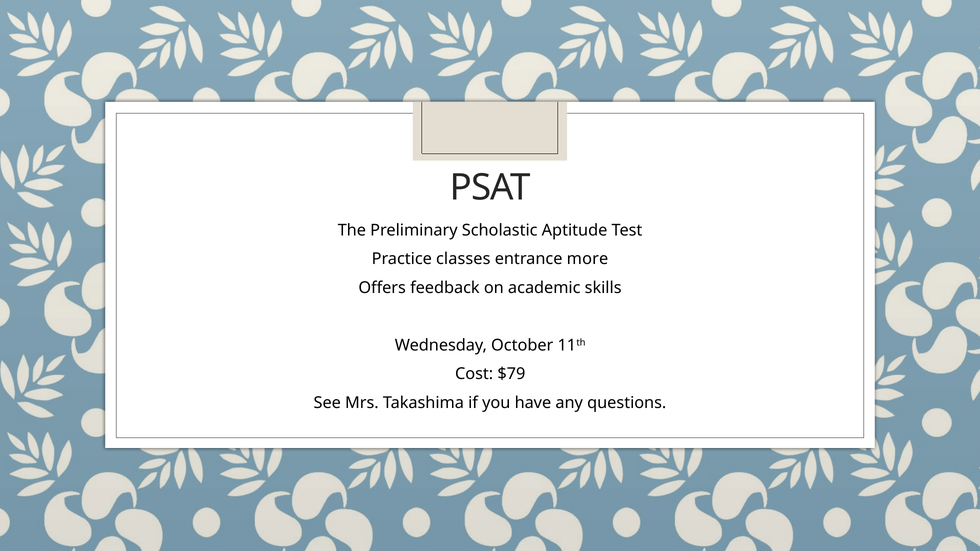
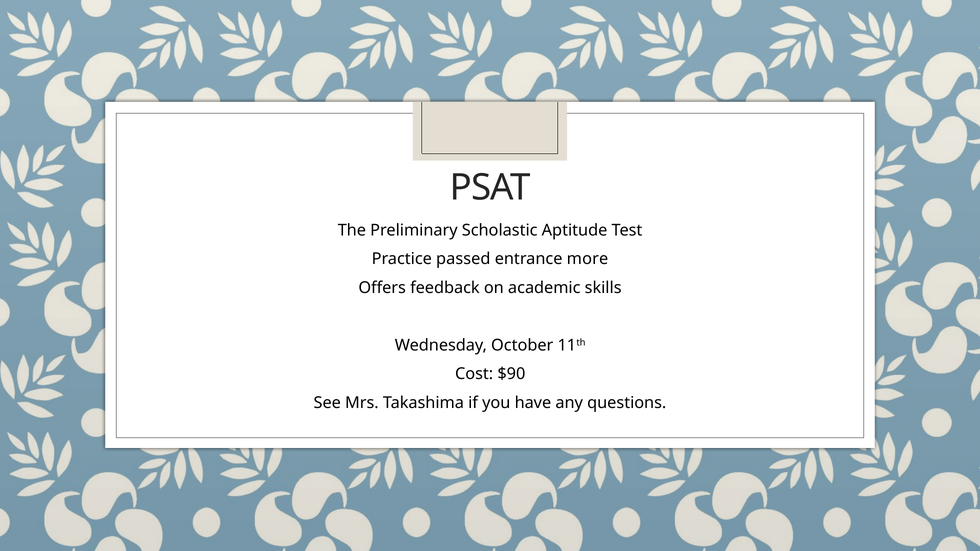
classes: classes -> passed (463, 259)
$79: $79 -> $90 (511, 374)
